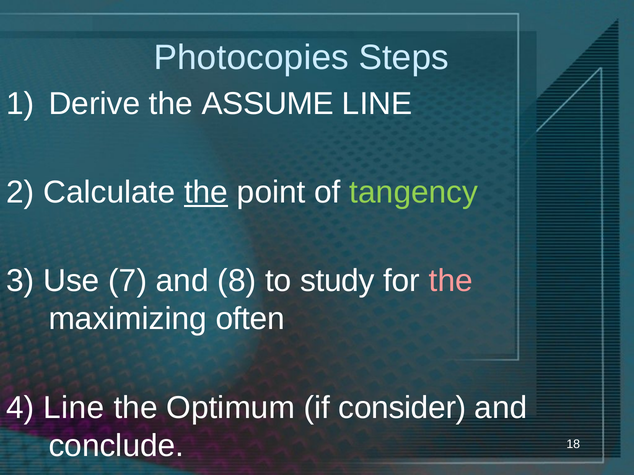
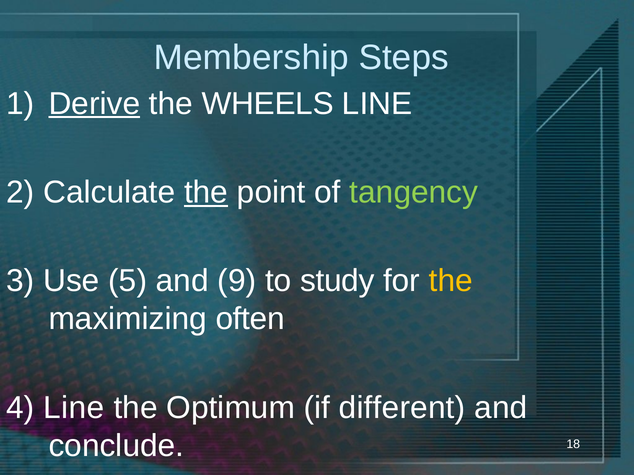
Photocopies: Photocopies -> Membership (251, 58)
Derive underline: none -> present (94, 104)
ASSUME: ASSUME -> WHEELS (268, 104)
7: 7 -> 5 (128, 281)
8: 8 -> 9 (237, 281)
the colour: pink -> yellow (451, 281)
consider: consider -> different (402, 408)
